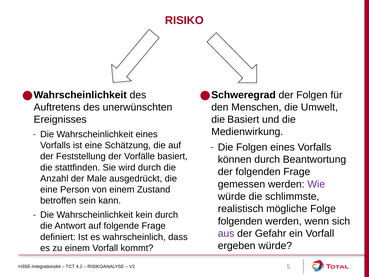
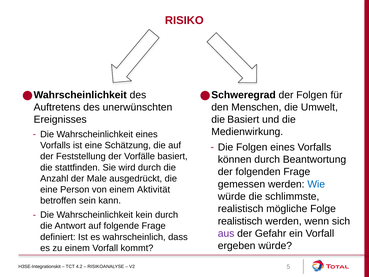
Wie colour: purple -> blue (316, 184)
Zustand: Zustand -> Aktivität (154, 189)
folgenden: folgenden -> realistisch (240, 221)
